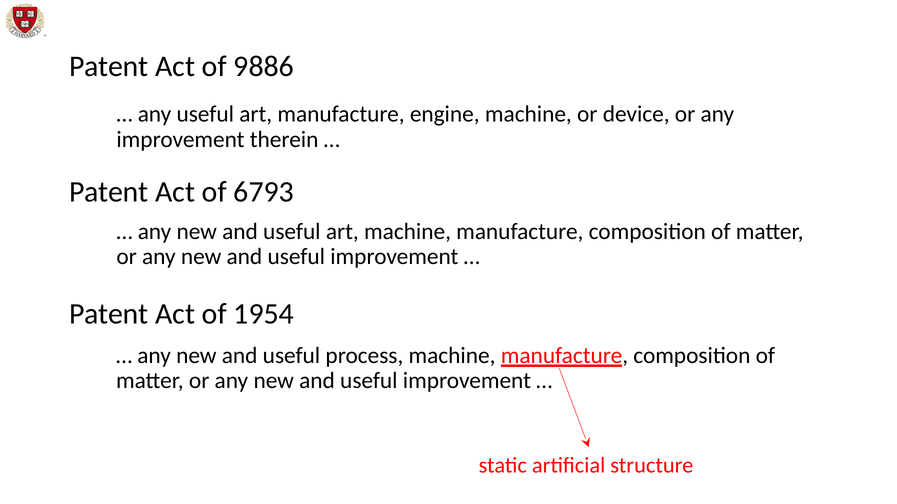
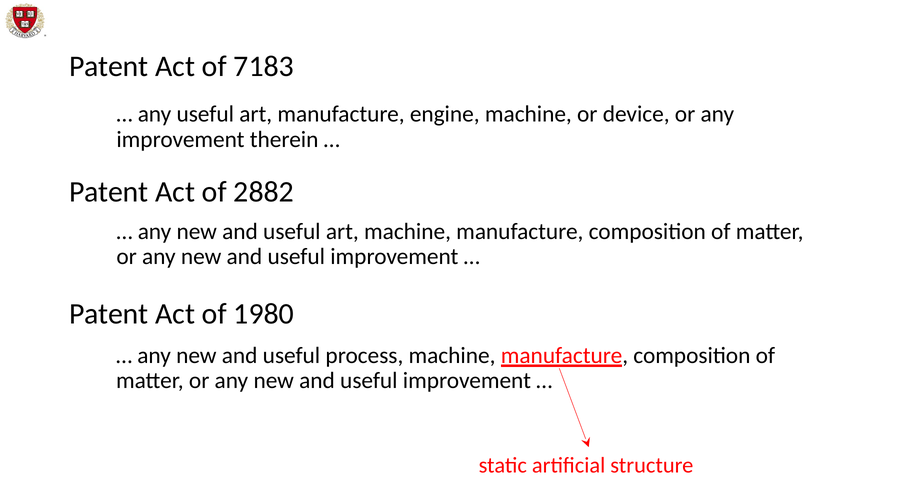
9886: 9886 -> 7183 (264, 66)
6793: 6793 -> 2882 (264, 192)
1954: 1954 -> 1980 (264, 314)
